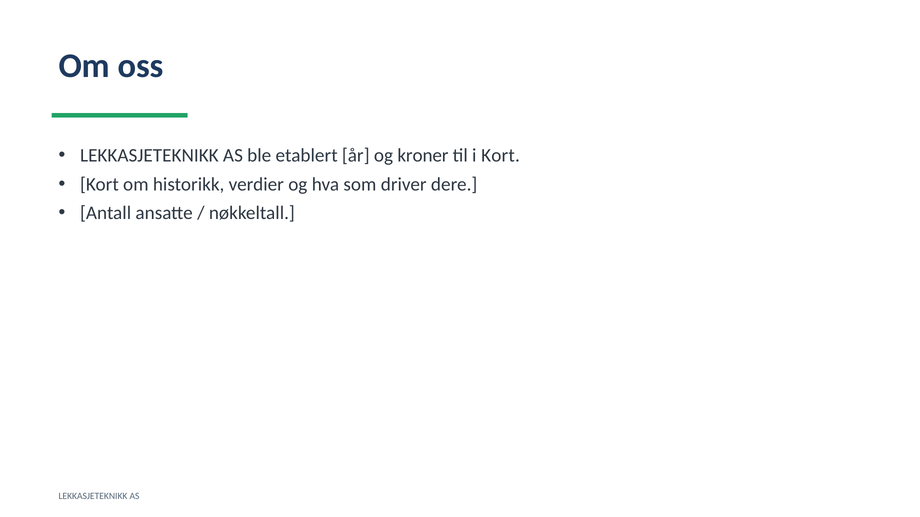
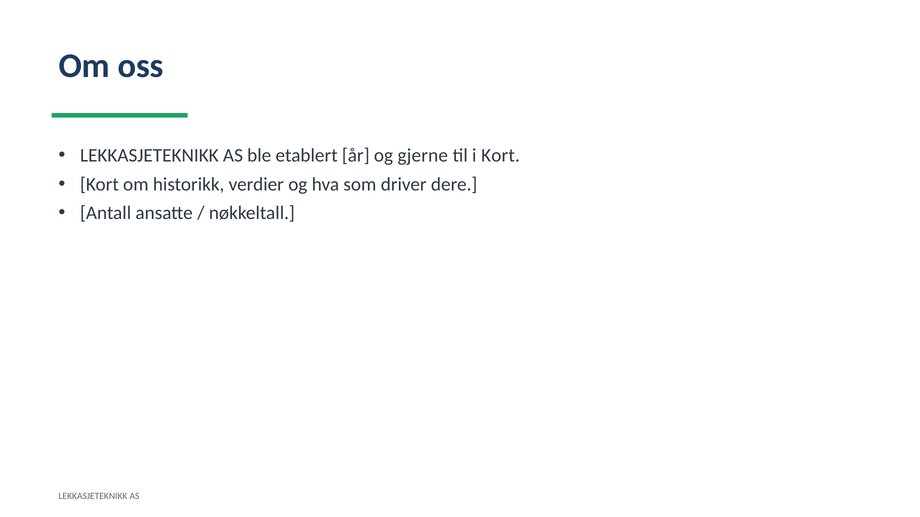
kroner: kroner -> gjerne (423, 156)
